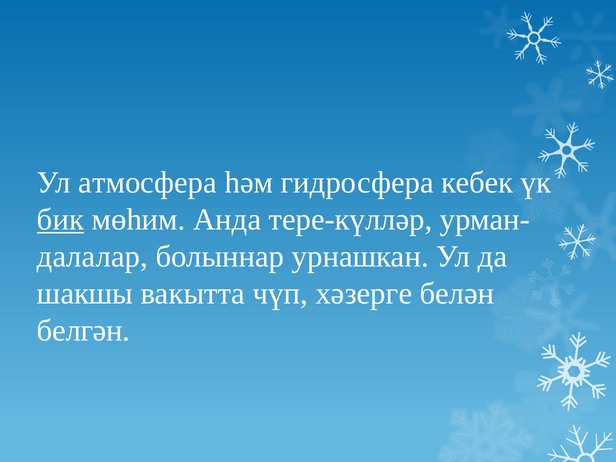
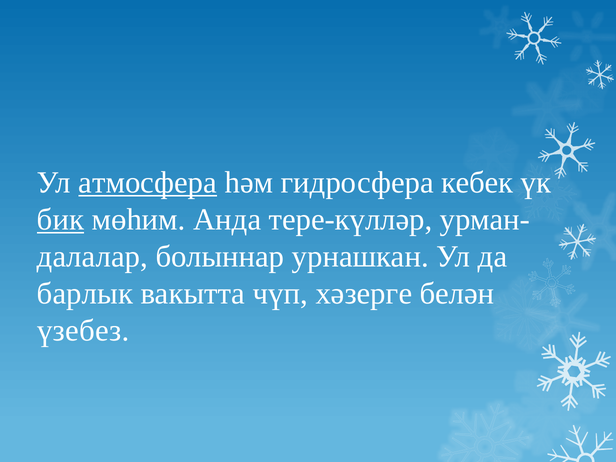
атмосфера underline: none -> present (148, 183)
шакшы: шакшы -> барлык (85, 293)
белгән: белгән -> үзебез (83, 330)
